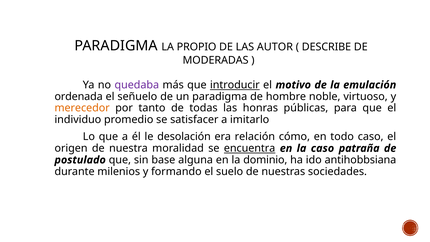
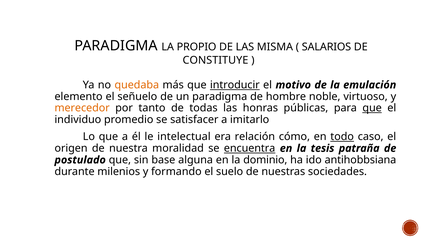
AUTOR: AUTOR -> MISMA (275, 47)
DESCRIBE: DESCRIBE -> SALARIOS (326, 47)
MODERADAS: MODERADAS -> CONSTITUYE (215, 60)
quedaba colour: purple -> orange (137, 85)
ordenada: ordenada -> elemento (79, 96)
que underline: none -> present (372, 108)
desolación: desolación -> intelectual (184, 137)
todo underline: none -> present (342, 137)
la caso: caso -> tesis (323, 148)
